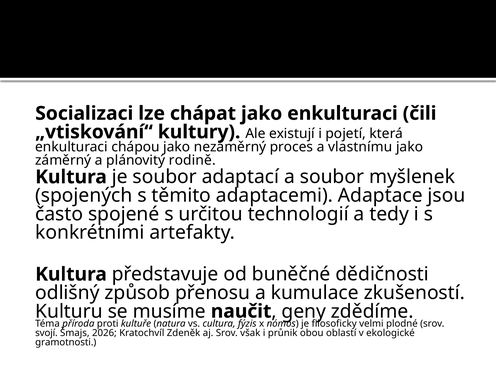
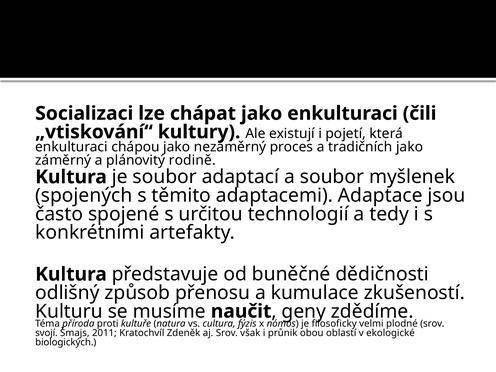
vlastnímu: vlastnímu -> tradičních (360, 147)
2026: 2026 -> 2011 (104, 333)
gramotnosti: gramotnosti -> biologických (66, 342)
